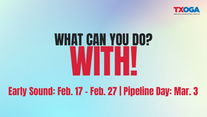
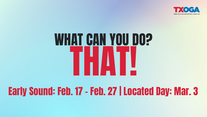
WITH: WITH -> THAT (104, 64)
Pipeline: Pipeline -> Located (139, 92)
